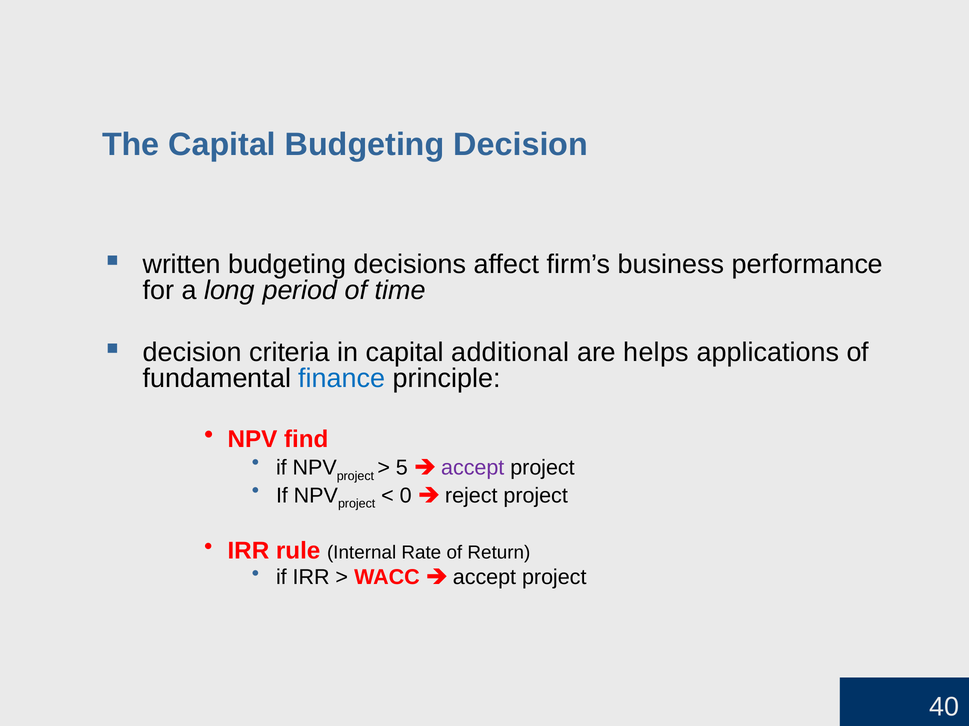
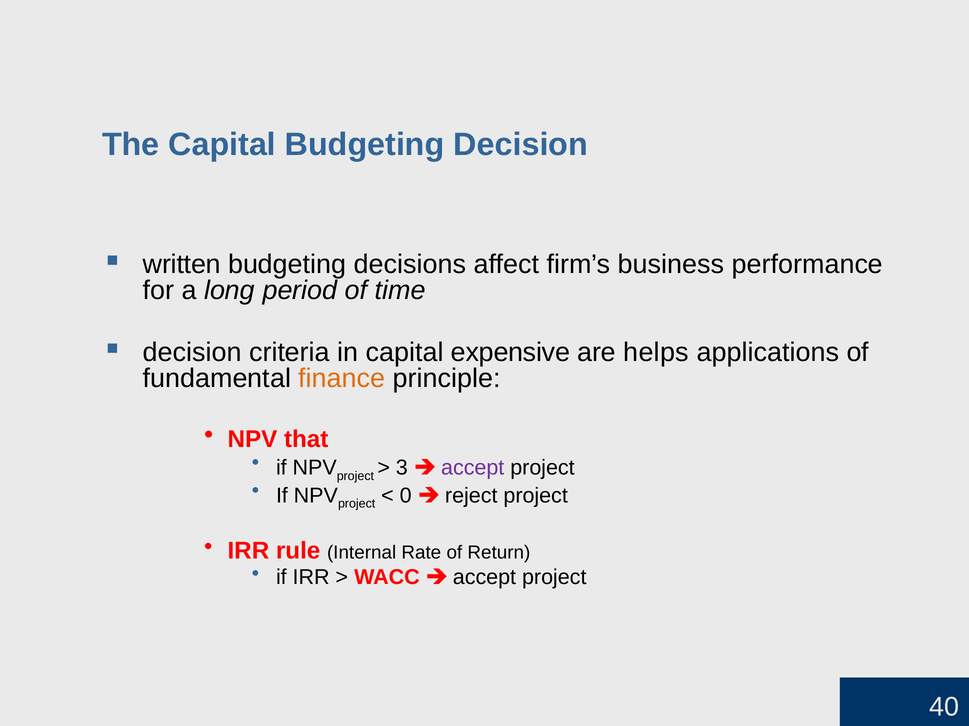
additional: additional -> expensive (510, 353)
finance colour: blue -> orange (342, 379)
find: find -> that (306, 440)
5: 5 -> 3 (402, 468)
